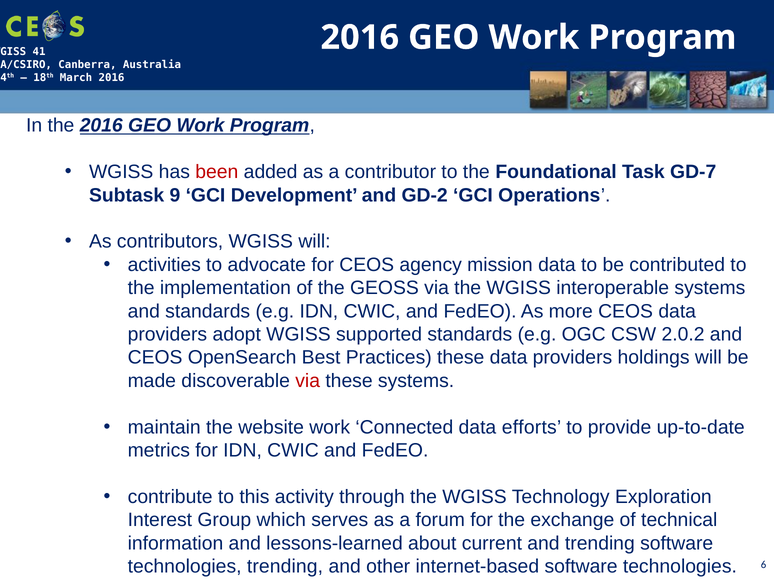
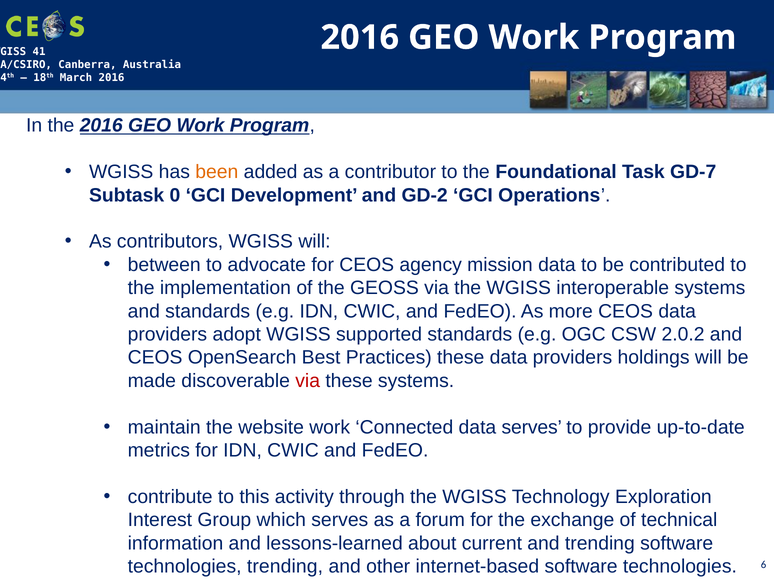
been colour: red -> orange (217, 172)
9: 9 -> 0 (175, 195)
activities: activities -> between (164, 265)
data efforts: efforts -> serves (532, 428)
